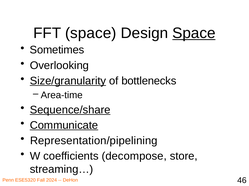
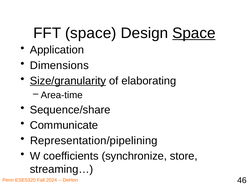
Sometimes: Sometimes -> Application (57, 50)
Overlooking: Overlooking -> Dimensions (59, 66)
bottlenecks: bottlenecks -> elaborating (149, 81)
Sequence/share underline: present -> none (70, 110)
Communicate underline: present -> none (64, 126)
decompose: decompose -> synchronize (134, 157)
